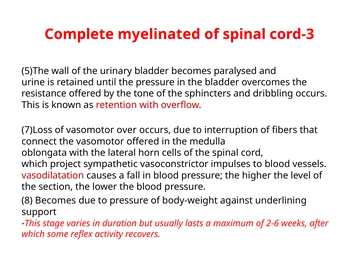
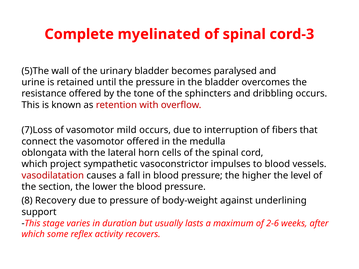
over: over -> mild (127, 130)
8 Becomes: Becomes -> Recovery (56, 201)
